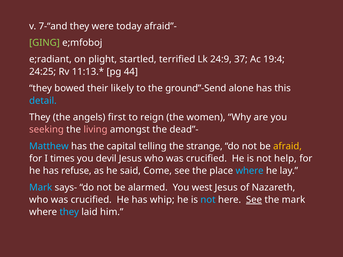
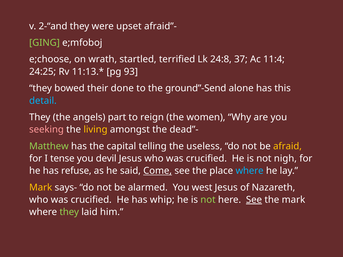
7-“and: 7-“and -> 2-“and (53, 26)
today: today -> upset (129, 26)
e;radiant: e;radiant -> e;choose (50, 59)
plight: plight -> wrath (103, 59)
24:9: 24:9 -> 24:8 (221, 59)
19:4: 19:4 -> 11:4 (274, 59)
44: 44 -> 93 (131, 72)
likely: likely -> done (122, 88)
first: first -> part (117, 117)
living colour: pink -> yellow (95, 130)
Matthew colour: light blue -> light green (49, 146)
strange: strange -> useless (204, 146)
times: times -> tense (62, 159)
help: help -> nigh (285, 159)
Come underline: none -> present (158, 171)
Mark colour: light blue -> yellow (41, 188)
not colour: light blue -> light green (208, 200)
they colour: light blue -> light green (69, 212)
